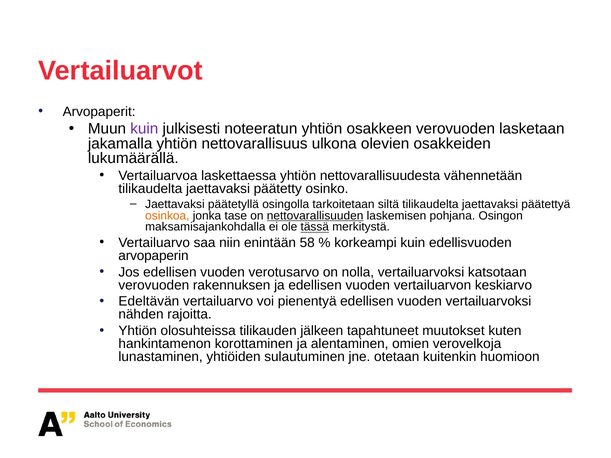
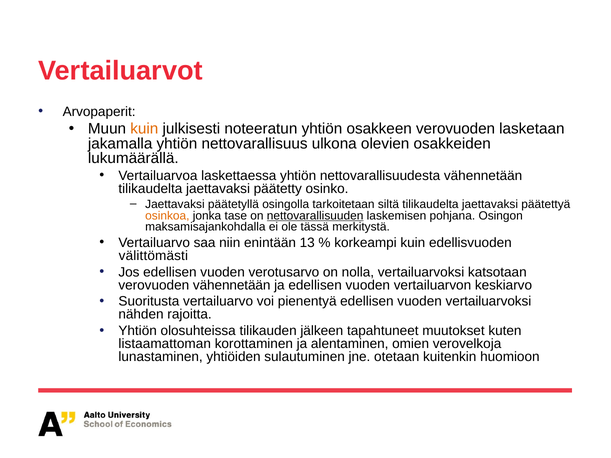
kuin colour: purple -> orange (144, 129)
tässä underline: present -> none (315, 227)
58: 58 -> 13 (307, 243)
arvopaperin: arvopaperin -> välittömästi (153, 256)
verovuoden rakennuksen: rakennuksen -> vähennetään (232, 285)
Edeltävän: Edeltävän -> Suoritusta (149, 302)
hankintamenon: hankintamenon -> listaamattoman (165, 344)
